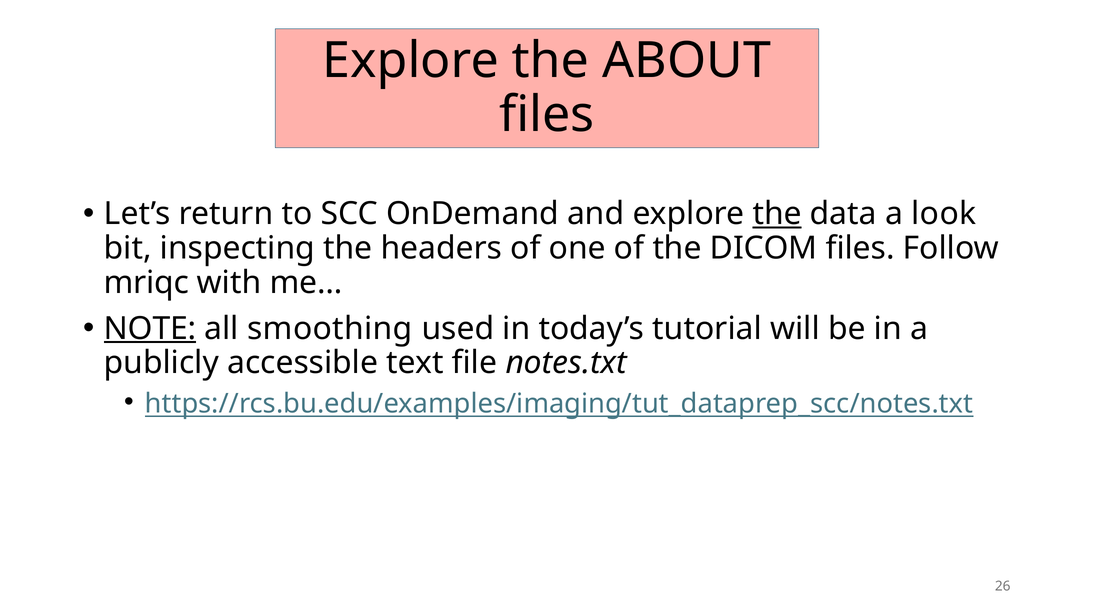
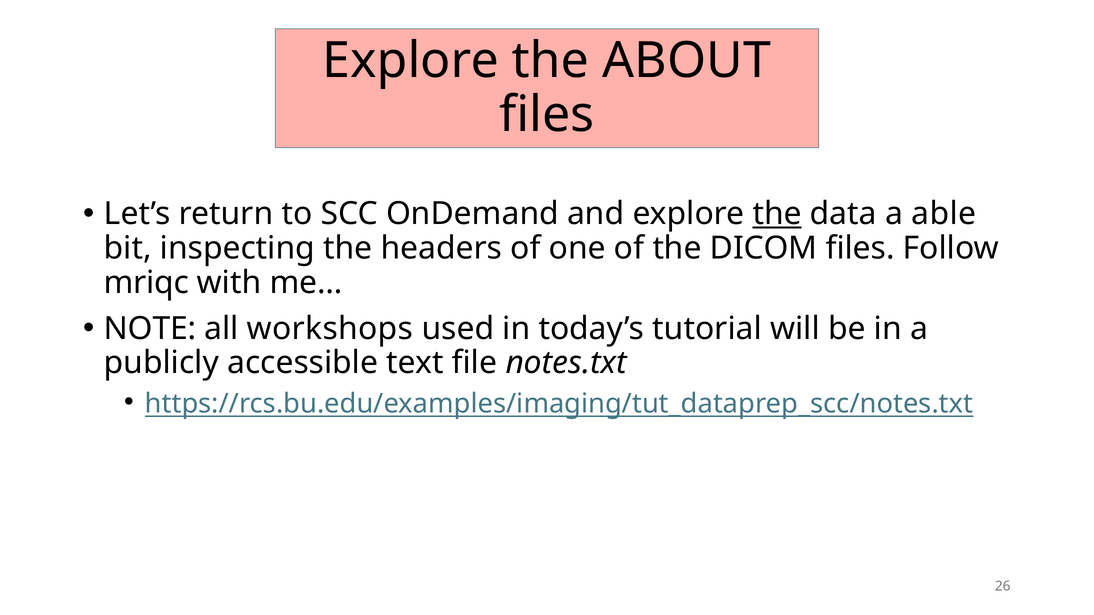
look: look -> able (944, 214)
NOTE underline: present -> none (150, 329)
smoothing: smoothing -> workshops (330, 329)
